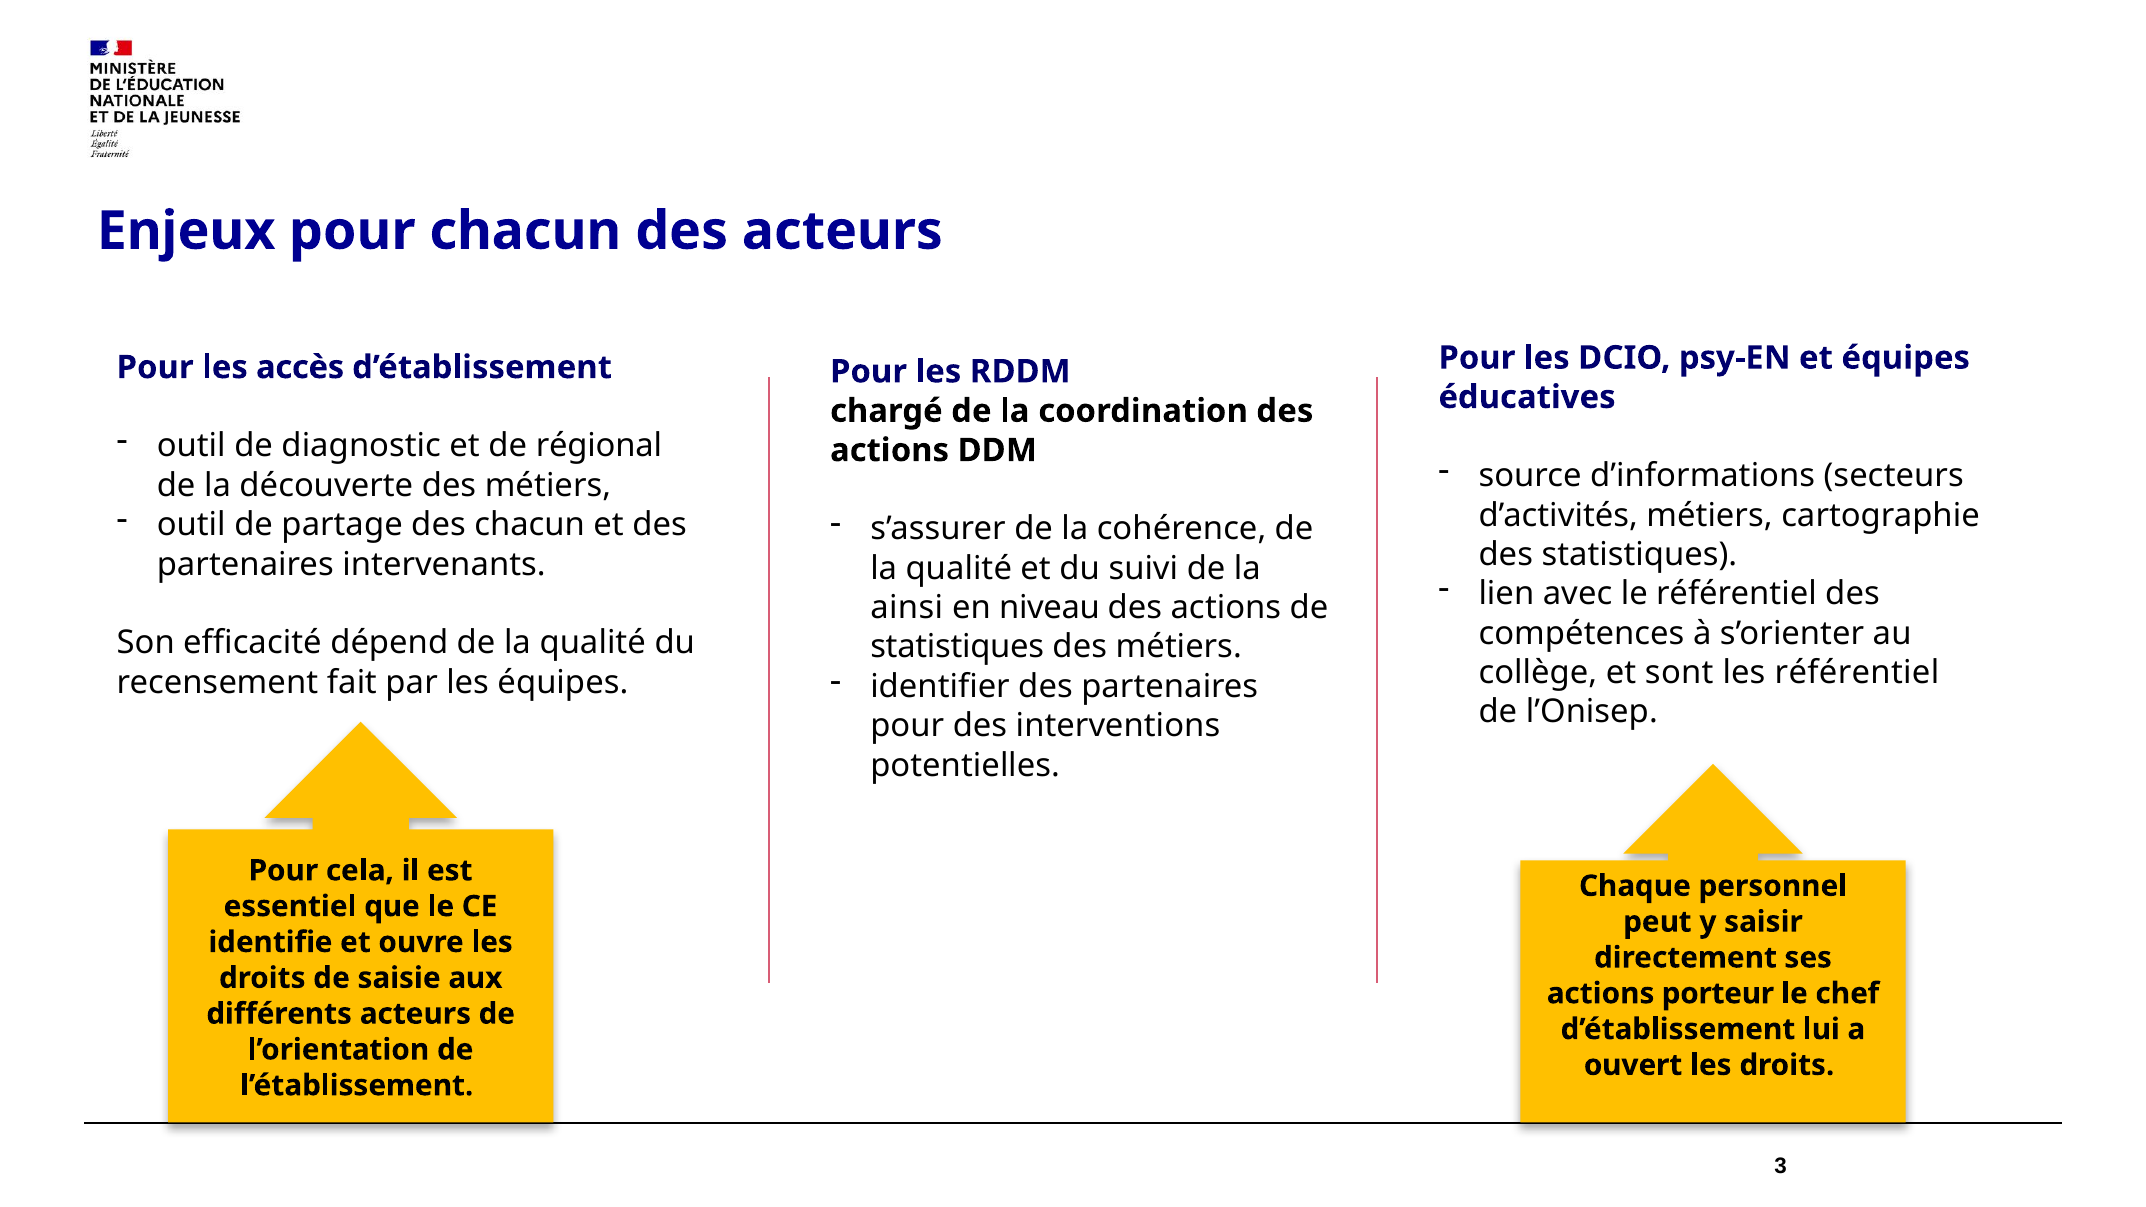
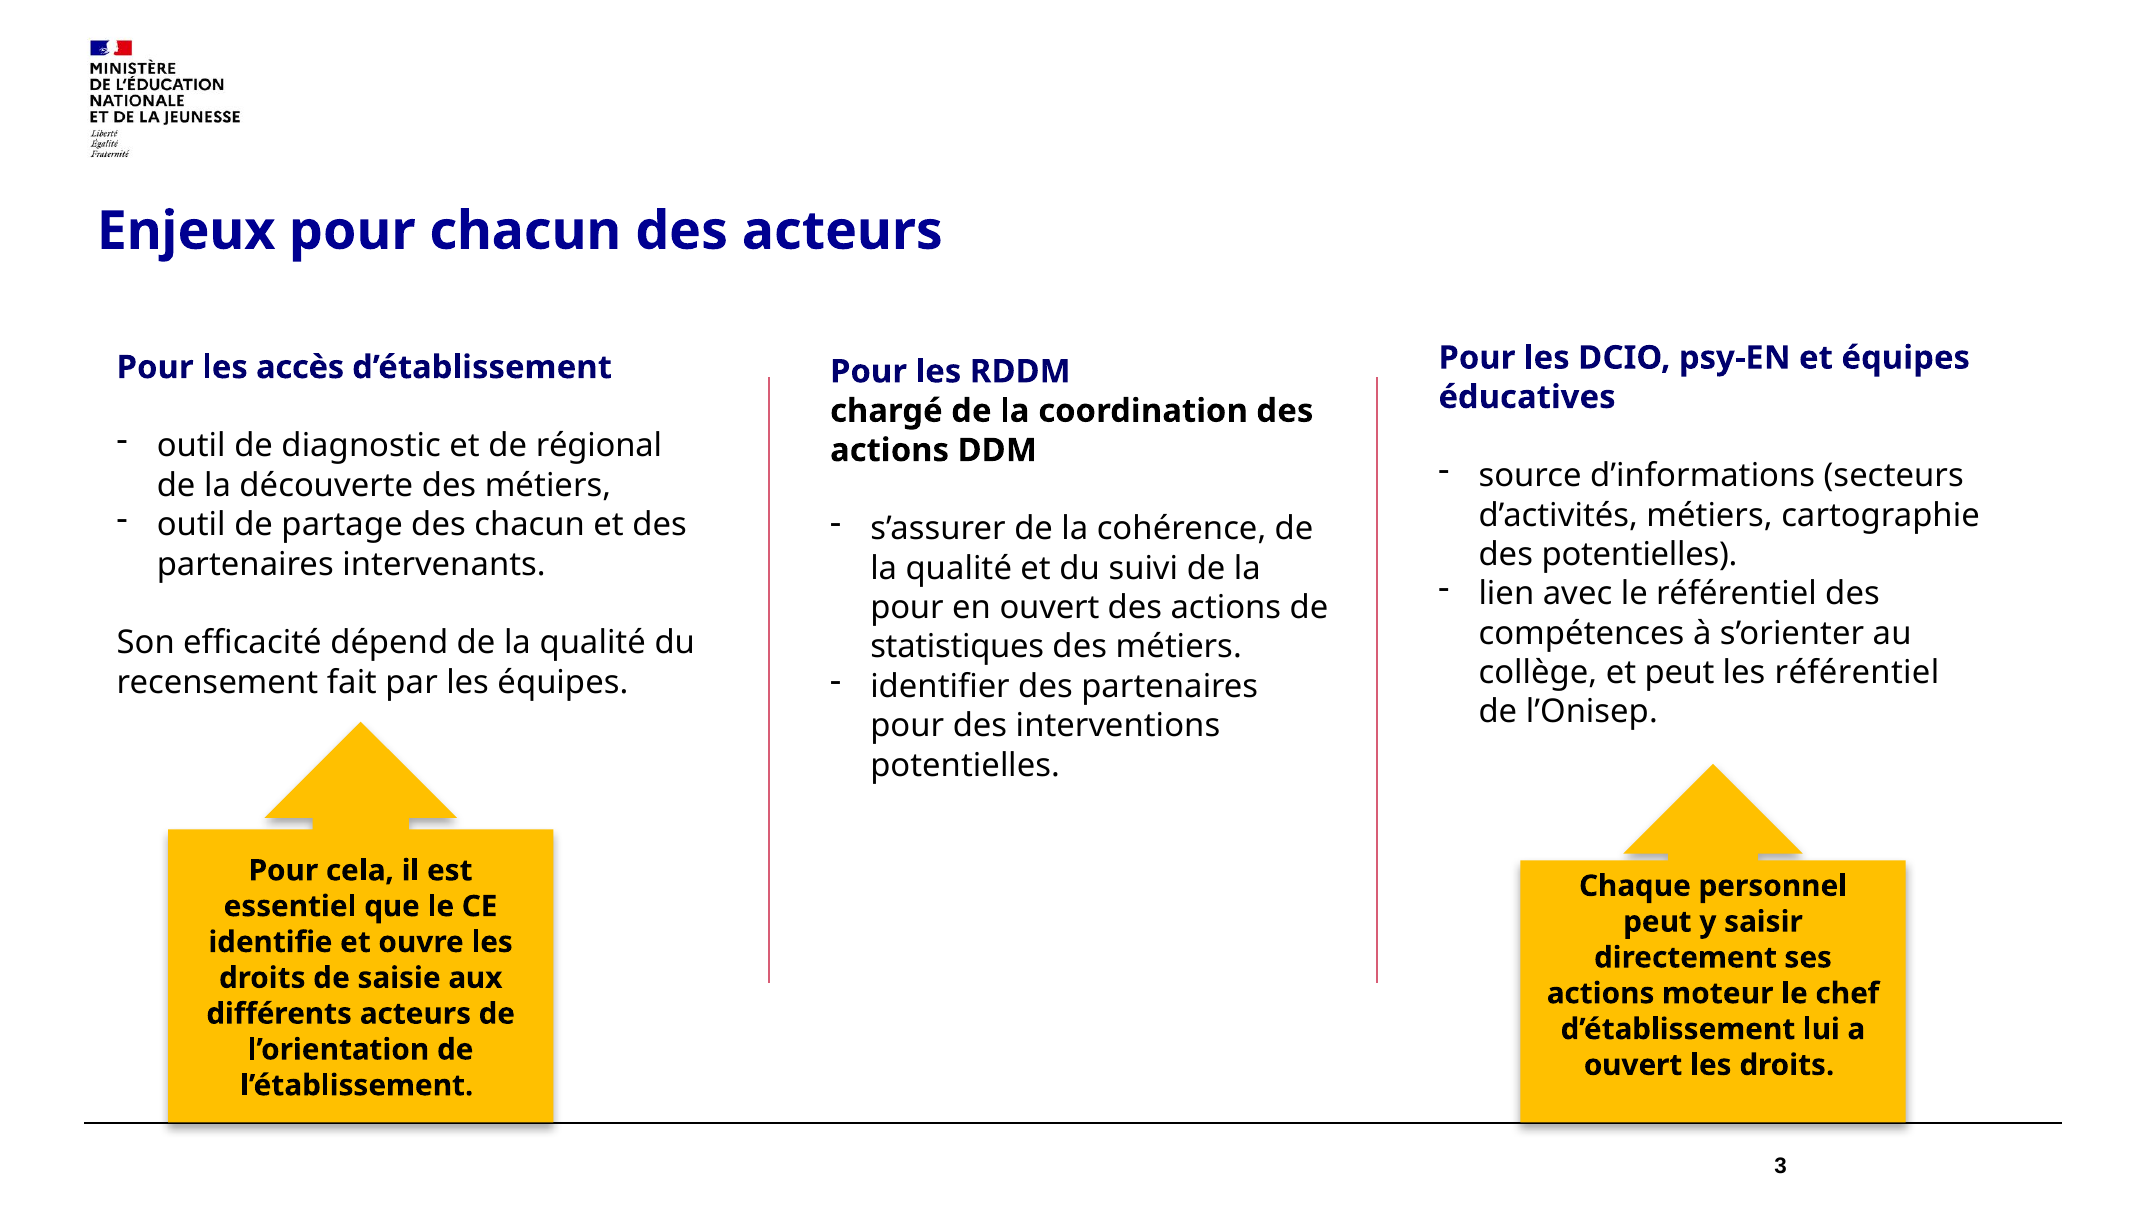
des statistiques: statistiques -> potentielles (1640, 555)
ainsi: ainsi -> pour (907, 608)
en niveau: niveau -> ouvert (1049, 608)
et sont: sont -> peut (1680, 673)
porteur: porteur -> moteur (1718, 994)
